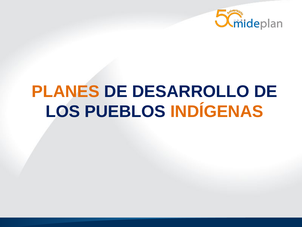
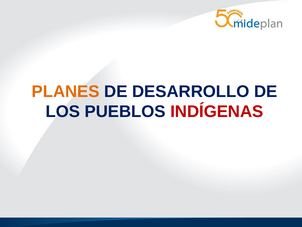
INDÍGENAS colour: orange -> red (217, 111)
